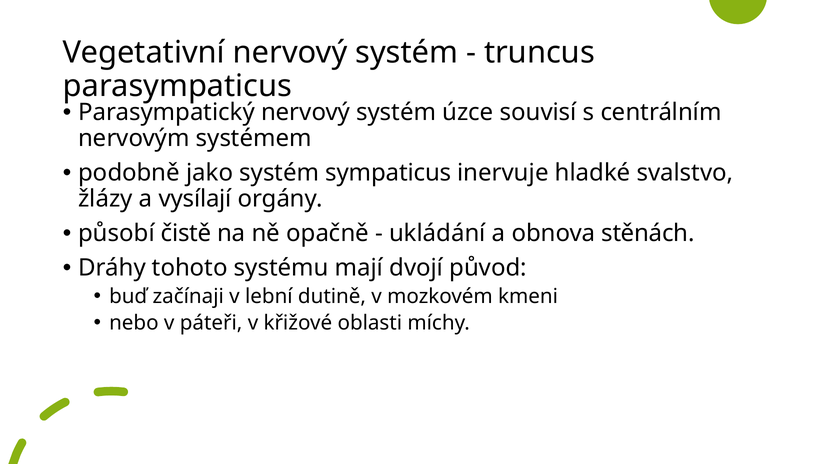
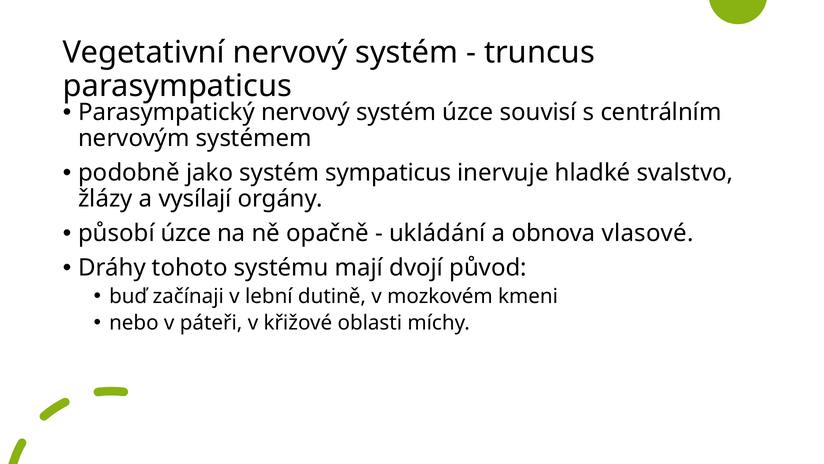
působí čistě: čistě -> úzce (186, 233)
stěnách: stěnách -> vlasové (648, 233)
